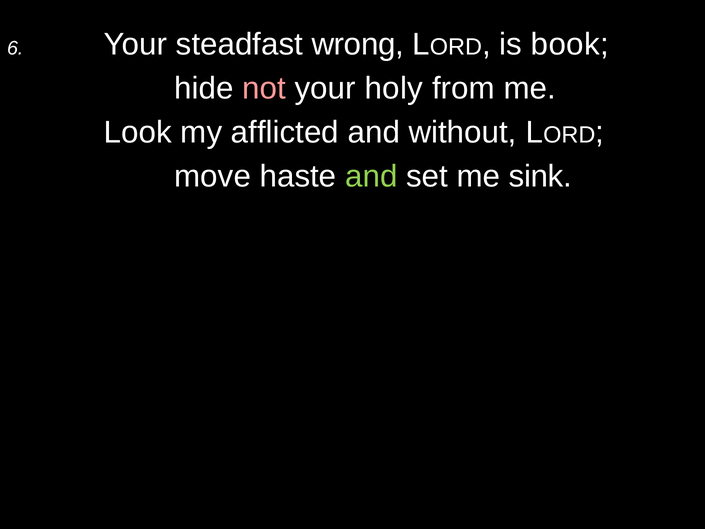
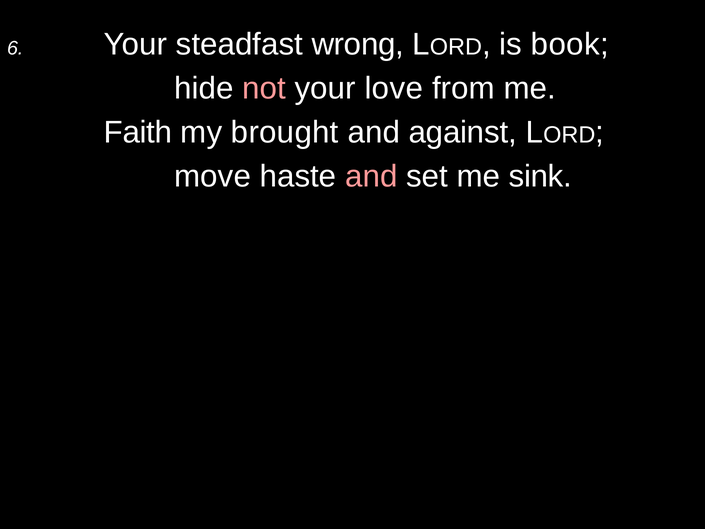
holy: holy -> love (394, 88)
Look: Look -> Faith (138, 132)
afflicted: afflicted -> brought (285, 132)
without: without -> against (463, 132)
and colour: light green -> pink (371, 176)
